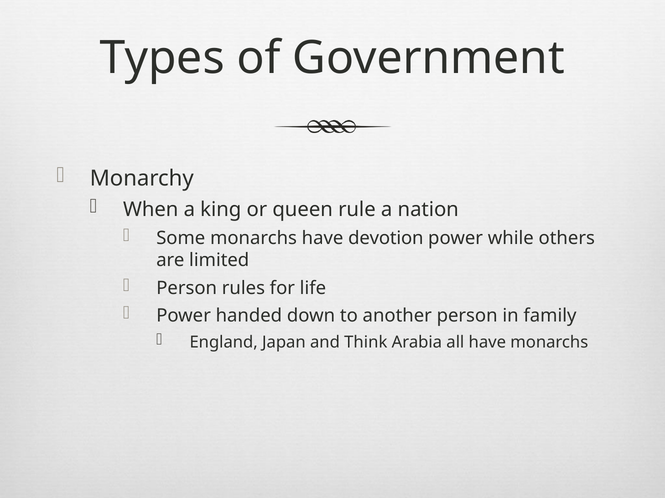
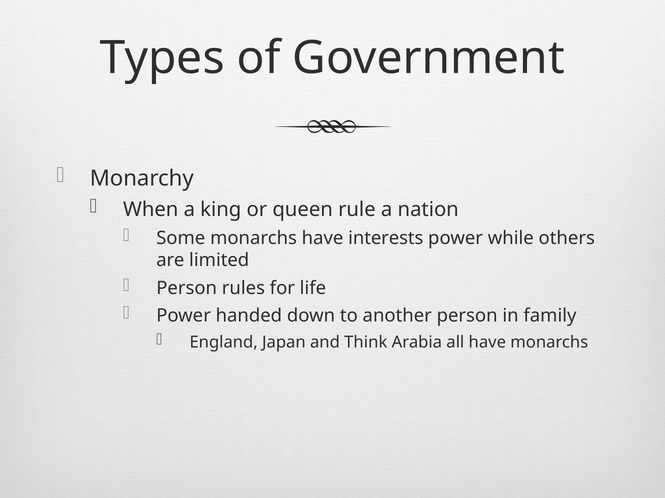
devotion: devotion -> interests (386, 238)
